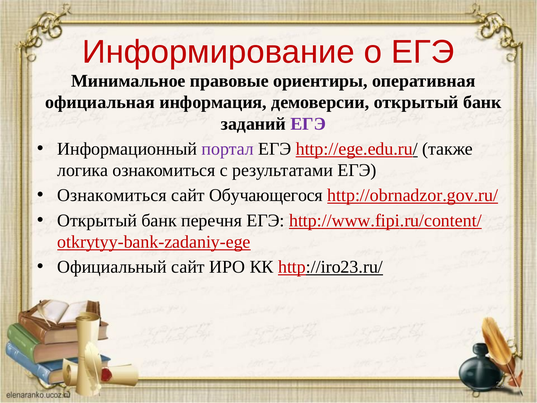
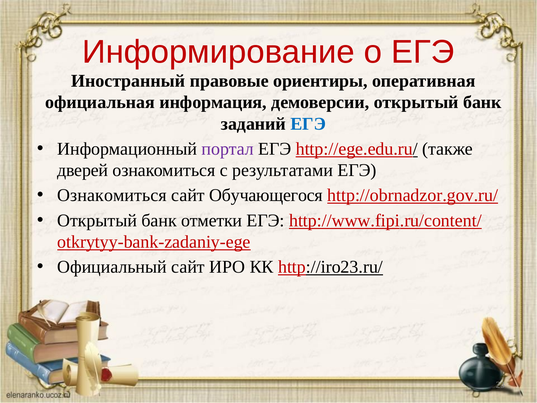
Минимальное: Минимальное -> Иностранный (128, 81)
ЕГЭ colour: purple -> blue (308, 124)
логика: логика -> дверей (83, 170)
перечня: перечня -> отметки (212, 220)
